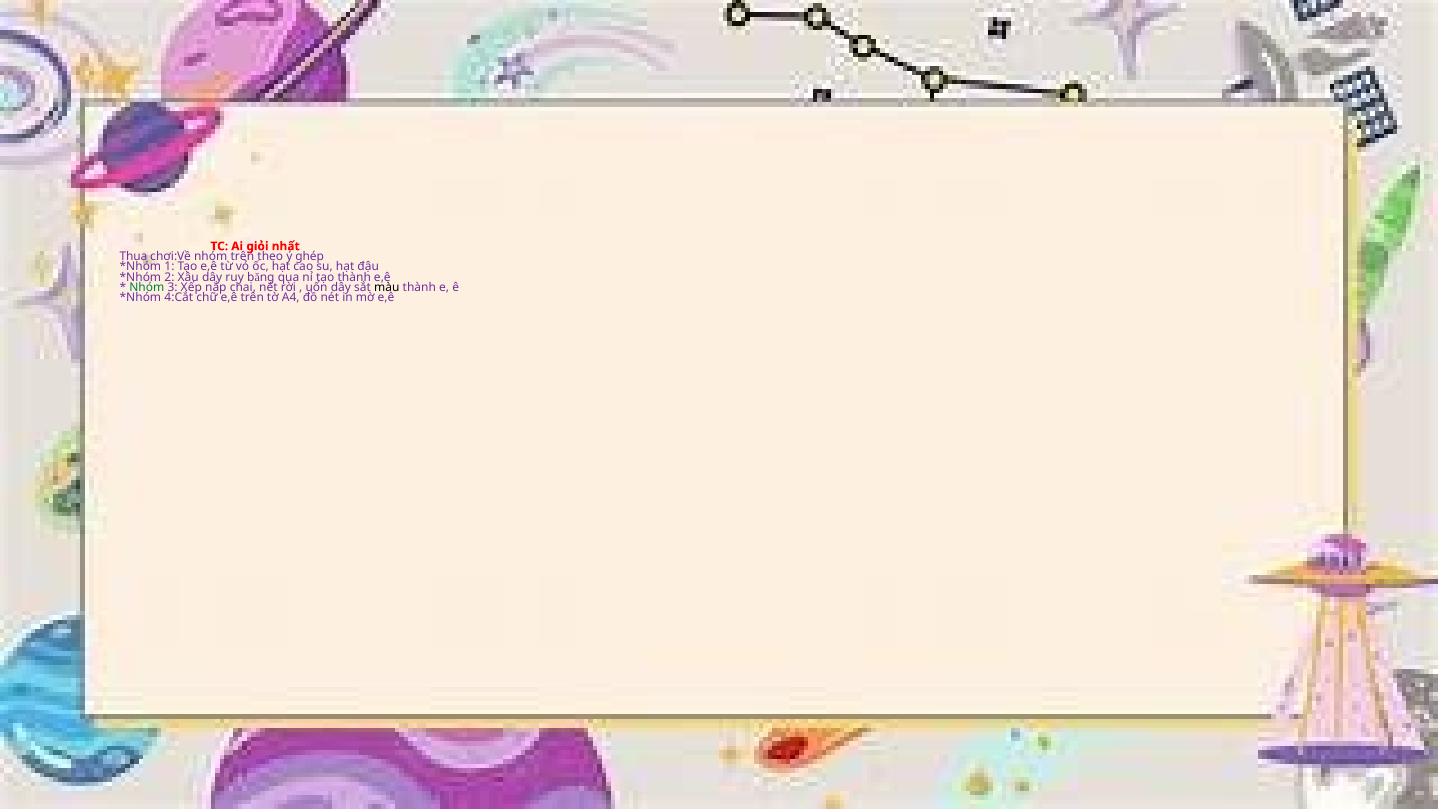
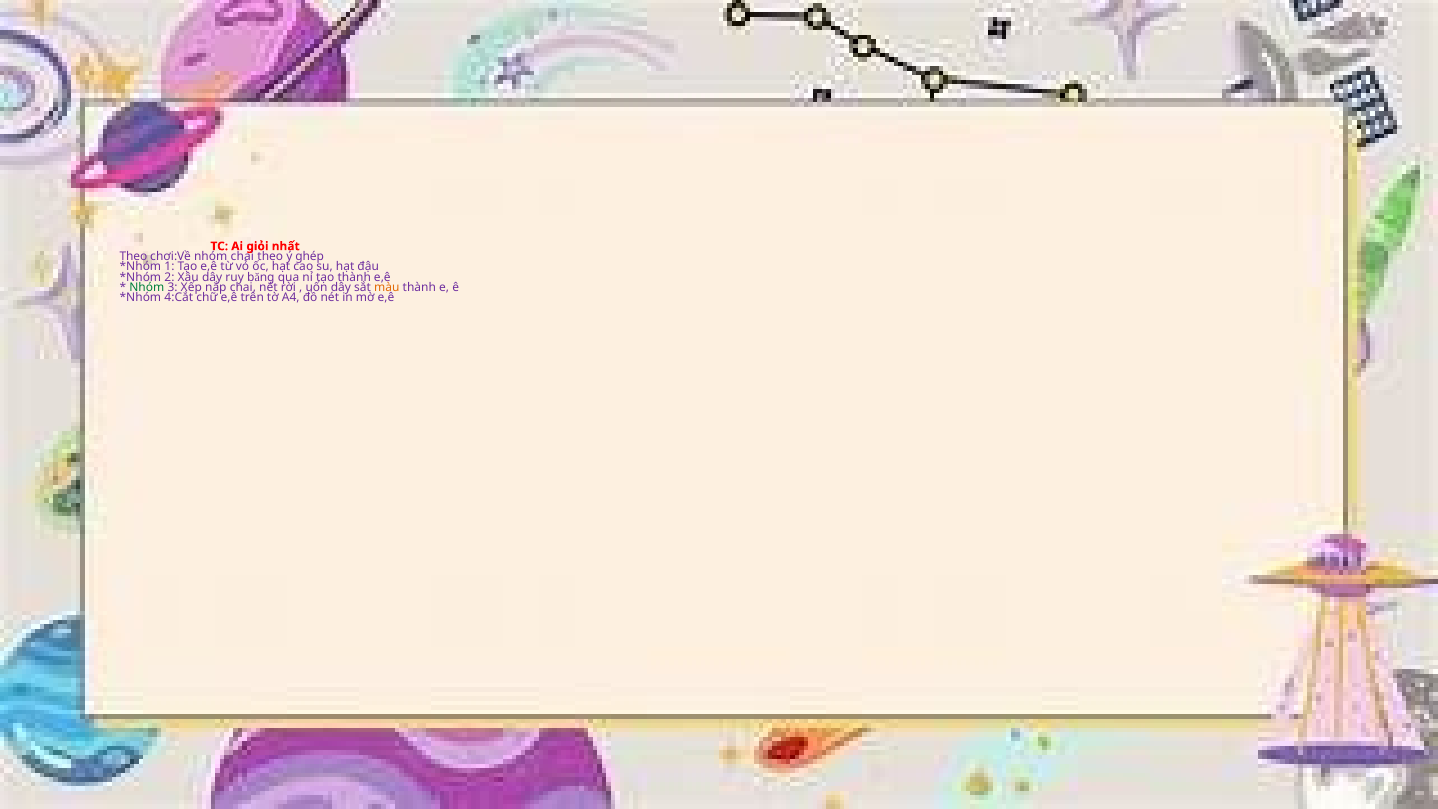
Thua: Thua -> Theo (133, 257)
nhóm trên: trên -> chai (242, 257)
màu colour: black -> orange (387, 287)
